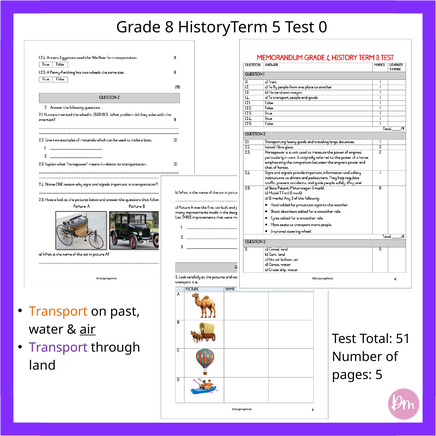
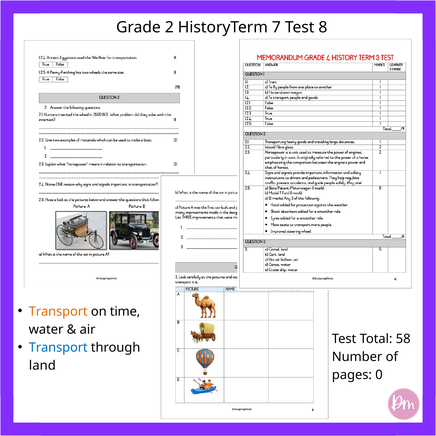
8: 8 -> 2 (169, 27)
HistoryTerm 5: 5 -> 7 (276, 27)
0: 0 -> 8 (323, 27)
past: past -> time (125, 311)
air underline: present -> none (88, 329)
51: 51 -> 58 (403, 339)
Transport colour: purple -> blue (58, 348)
pages 5: 5 -> 0 (379, 375)
